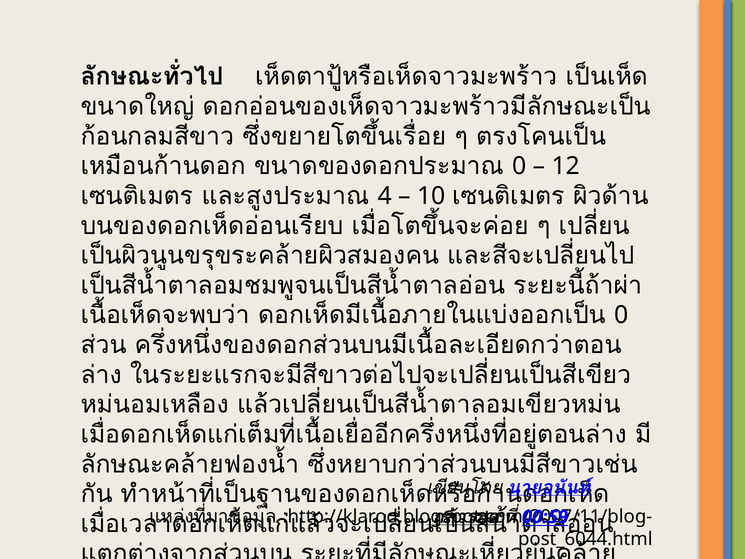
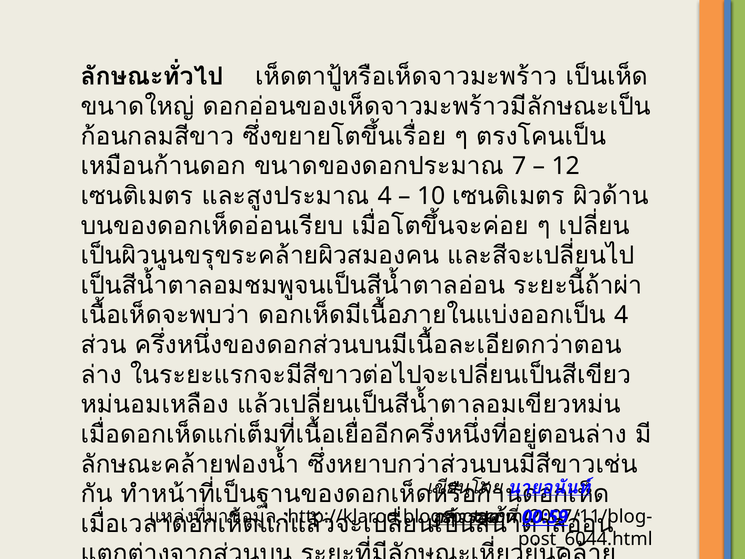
0: 0 -> 7 (519, 166)
0: 0 -> 4 (621, 315)
